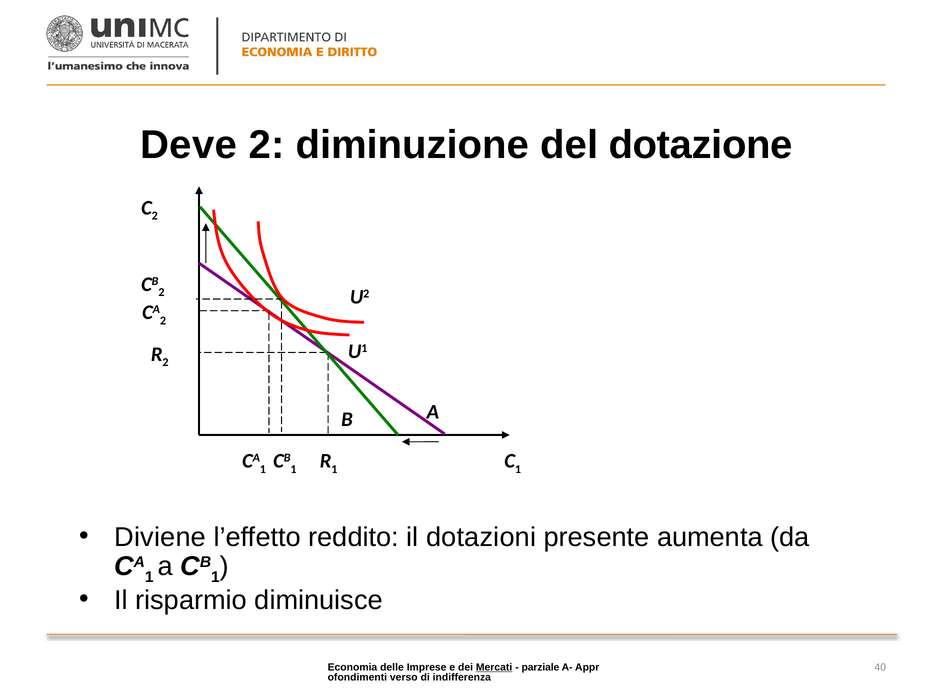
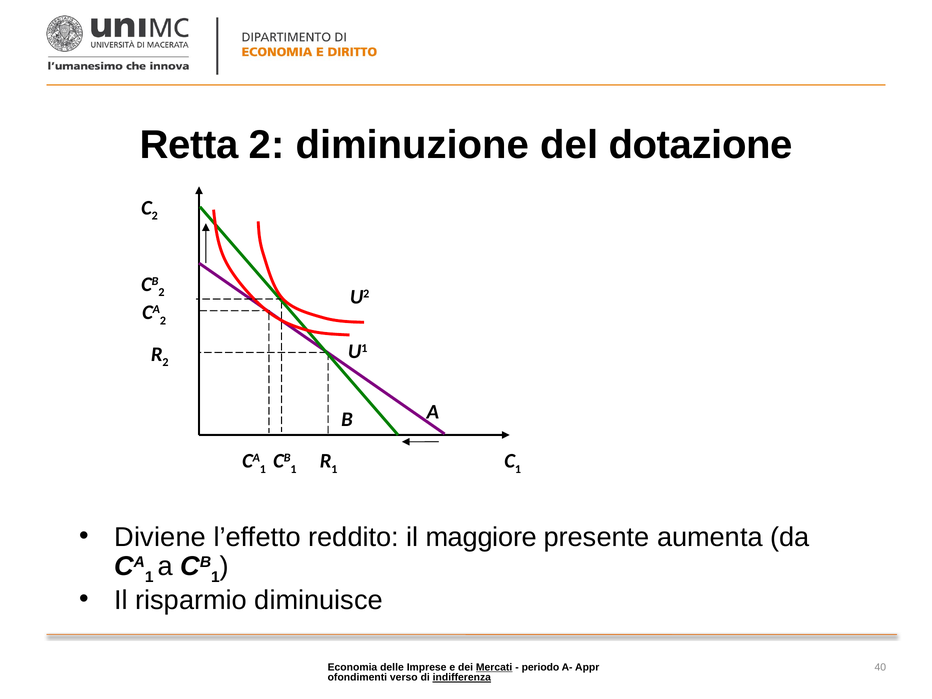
Deve: Deve -> Retta (189, 145)
dotazioni: dotazioni -> maggiore (481, 537)
parziale: parziale -> periodo (540, 667)
indifferenza underline: none -> present (462, 678)
